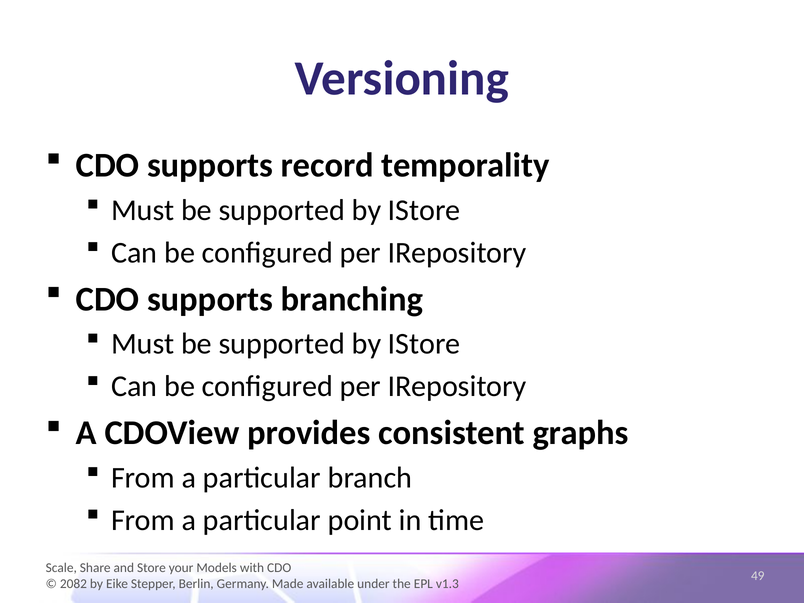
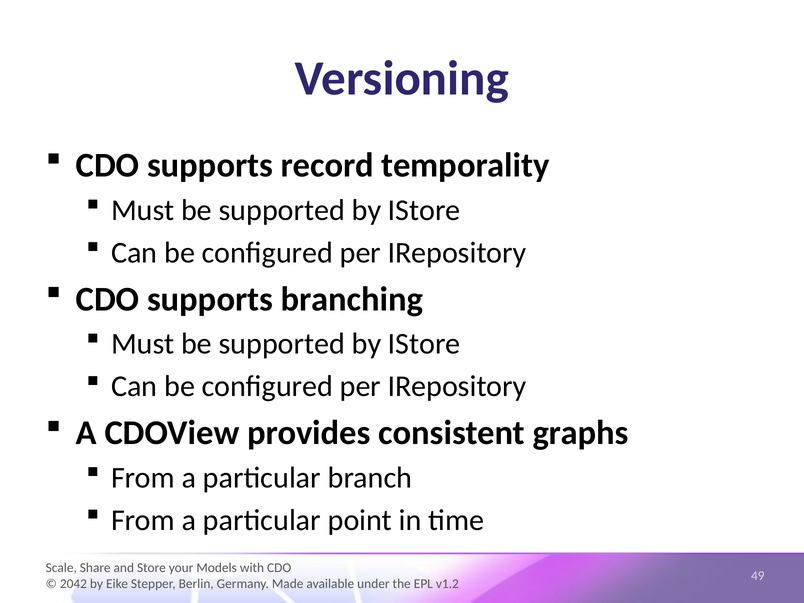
2082: 2082 -> 2042 (73, 584)
v1.3: v1.3 -> v1.2 (447, 584)
